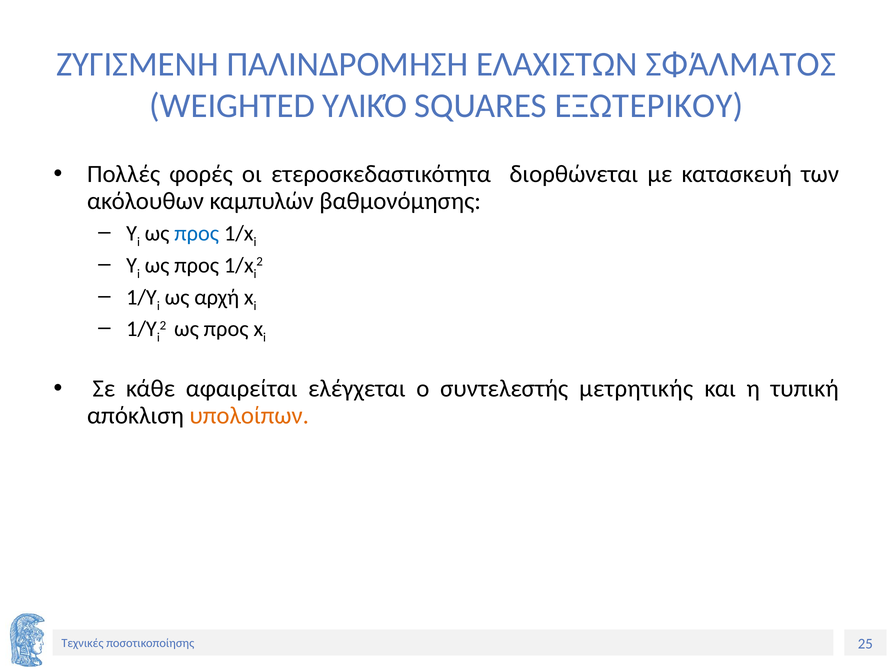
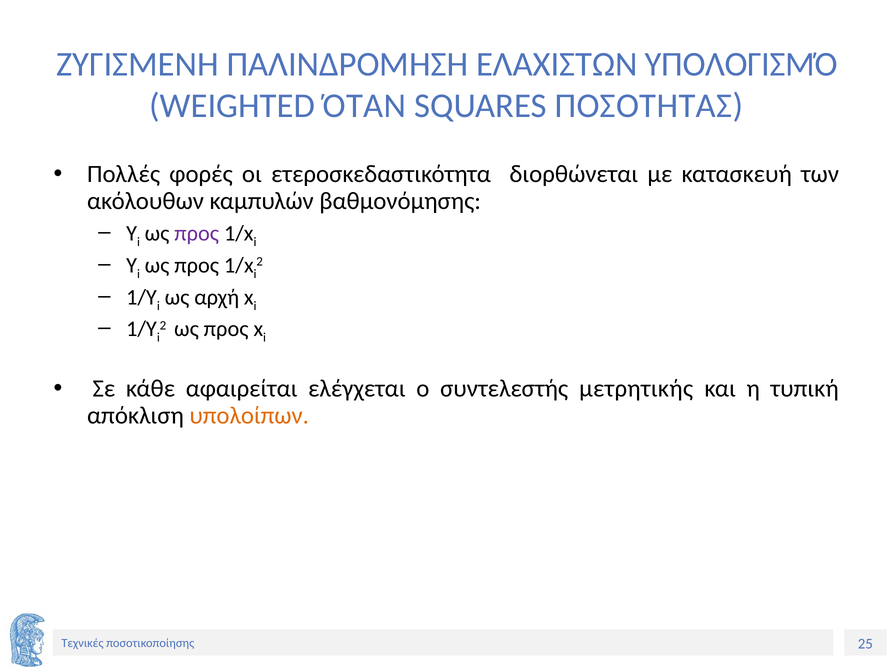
ΣΦΆΛΜΑΤΟΣ: ΣΦΆΛΜΑΤΟΣ -> ΥΠΟΛΟΓΙΣΜΌ (741, 64)
ΥΛΙΚΌ: ΥΛΙΚΌ -> ΌΤΑΝ (365, 106)
ΕΞΩΤΕΡΙΚΟΥ: ΕΞΩΤΕΡΙΚΟΥ -> ΠΟΣΟΤΗΤΑΣ (649, 106)
προς colour: blue -> purple (197, 233)
